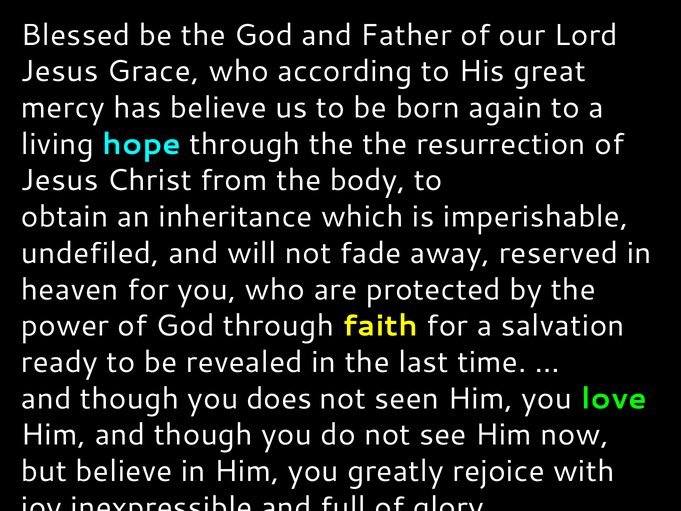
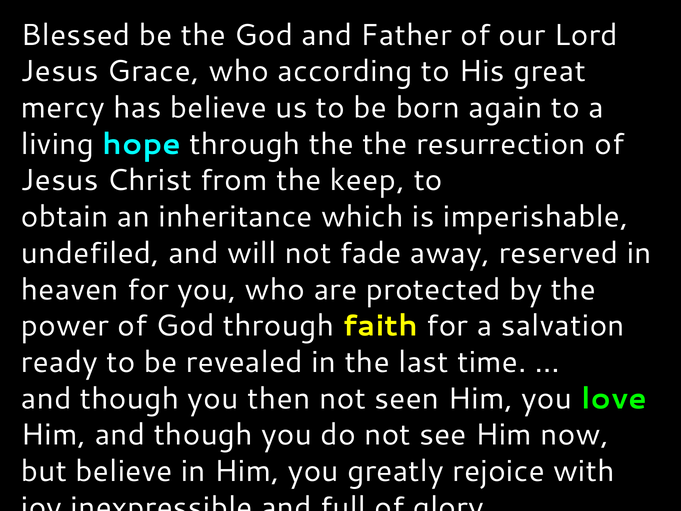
body: body -> keep (367, 180)
does: does -> then (279, 398)
